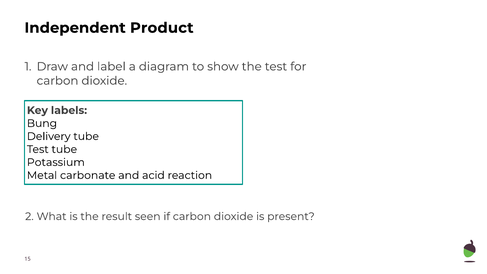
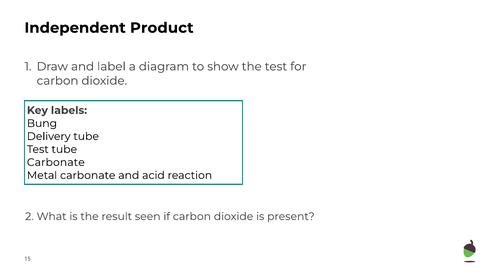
Potassium: Potassium -> Carbonate (56, 162)
